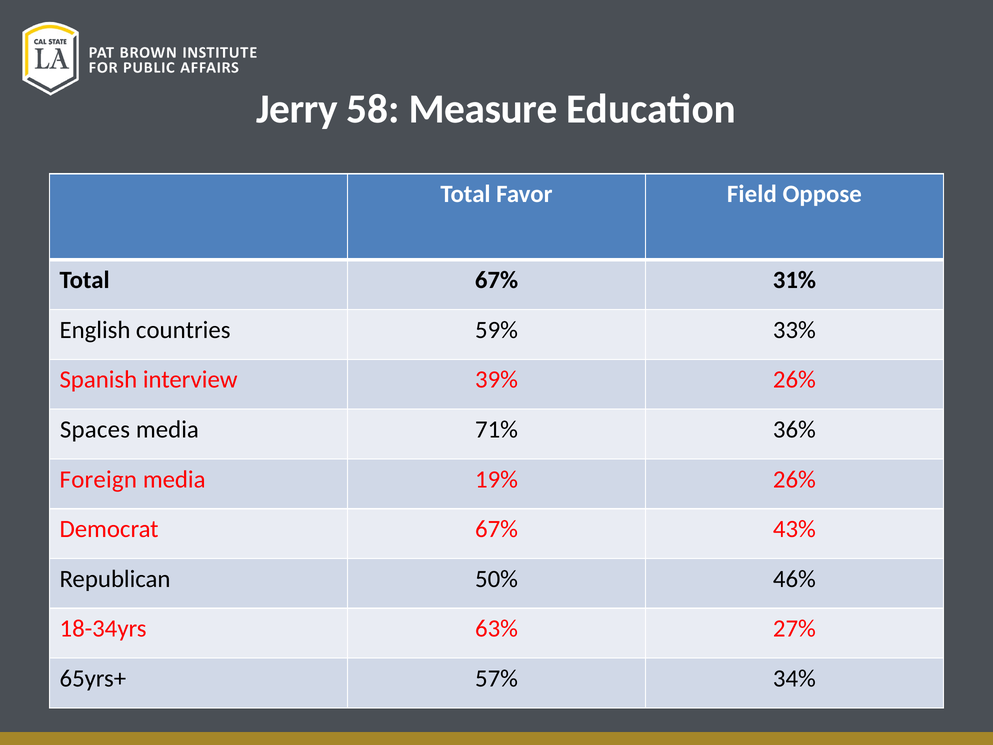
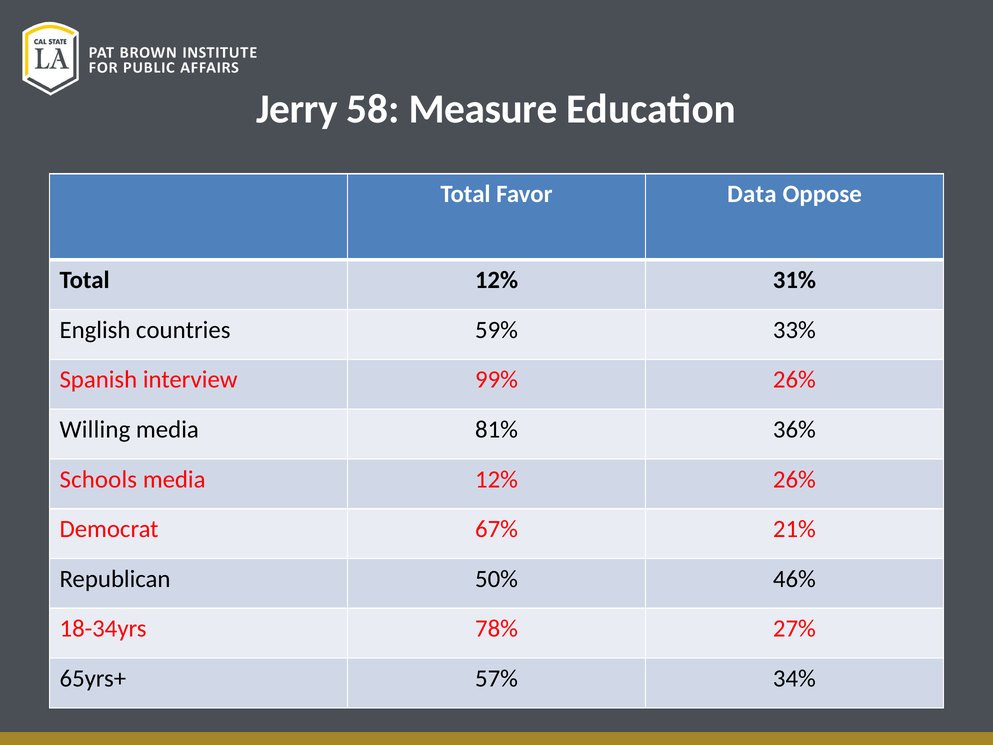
Field: Field -> Data (752, 194)
Total 67%: 67% -> 12% (497, 280)
39%: 39% -> 99% (496, 380)
Spaces: Spaces -> Willing (95, 429)
71%: 71% -> 81% (496, 429)
Foreign: Foreign -> Schools (98, 479)
media 19%: 19% -> 12% (496, 479)
43%: 43% -> 21% (794, 529)
63%: 63% -> 78% (496, 629)
